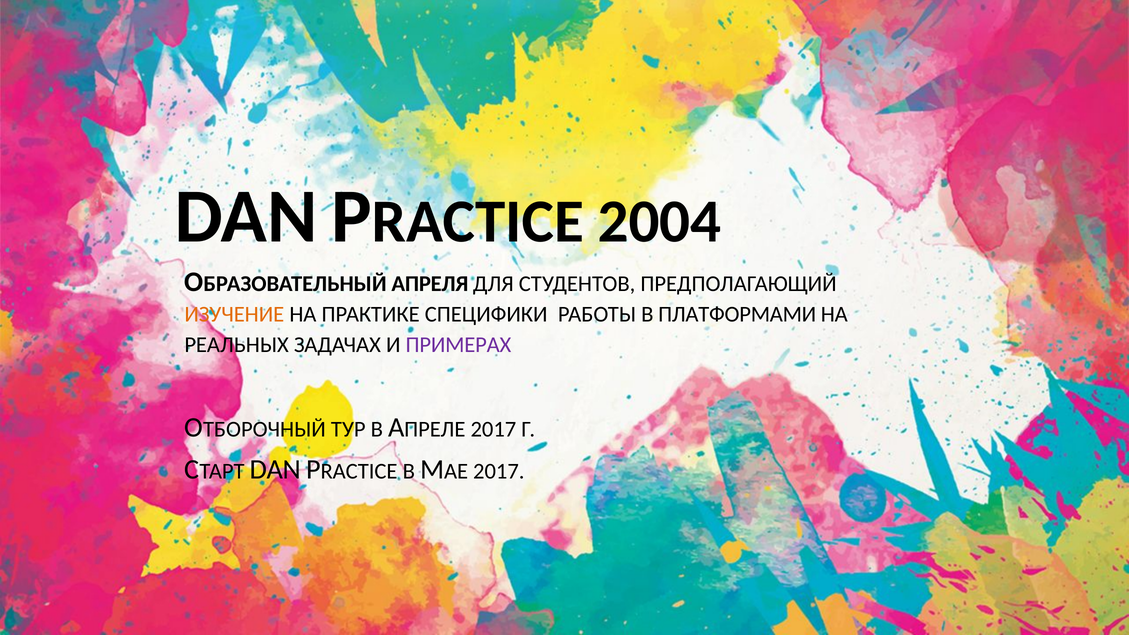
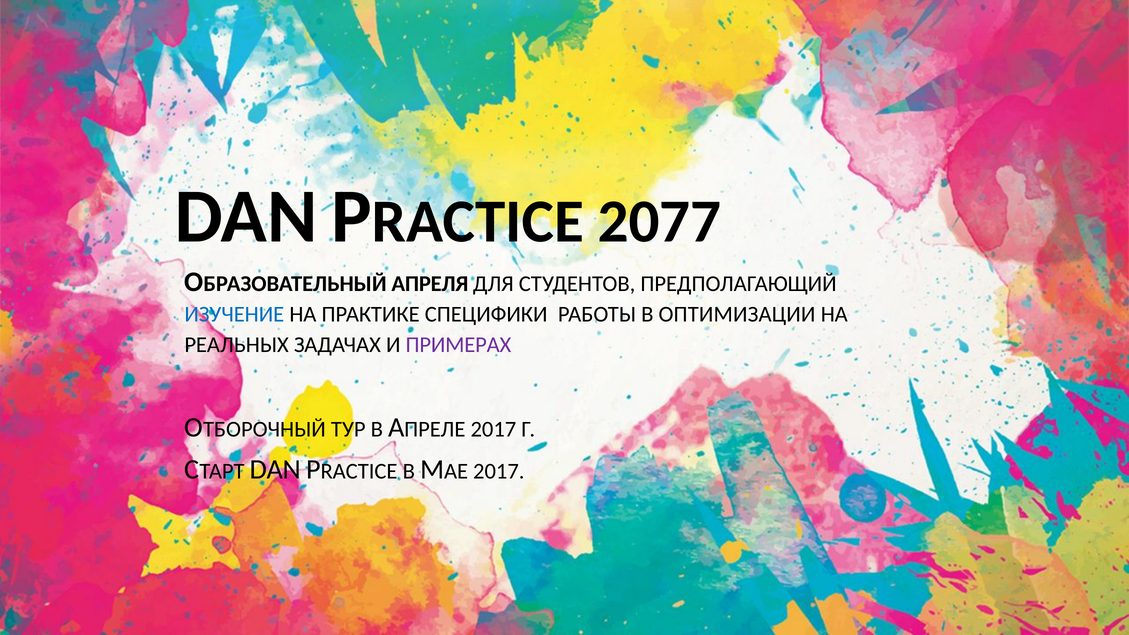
2004: 2004 -> 2077 (659, 221)
ИЗУЧЕНИЕ colour: orange -> blue (234, 314)
ПЛАТФОРМАМИ: ПЛАТФОРМАМИ -> ОПТИМИЗАЦИИ (737, 314)
